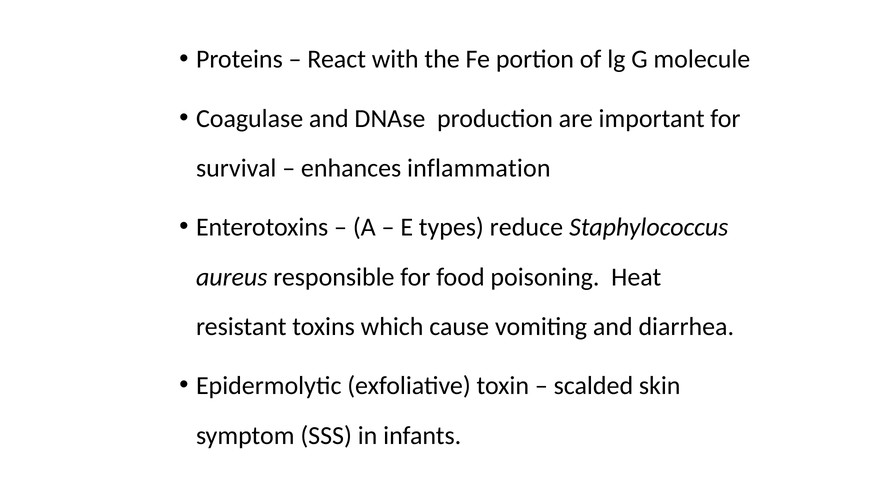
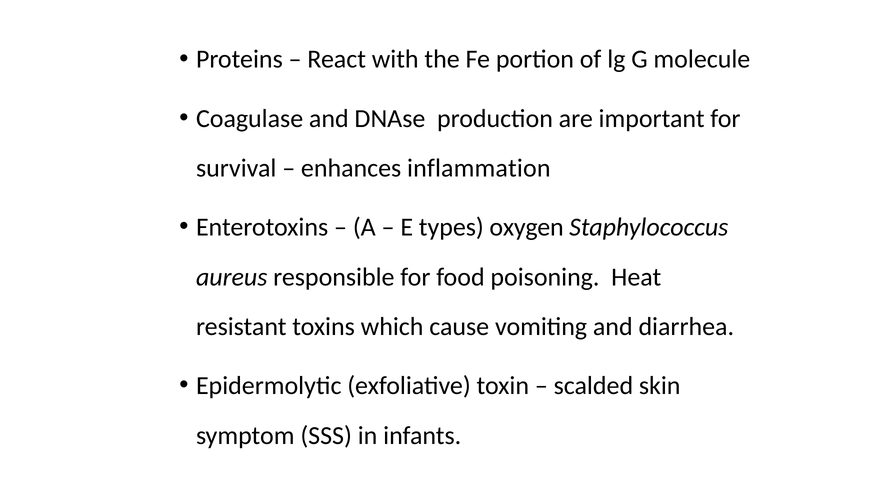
reduce: reduce -> oxygen (527, 227)
